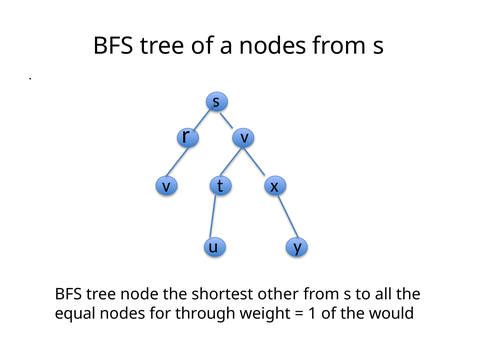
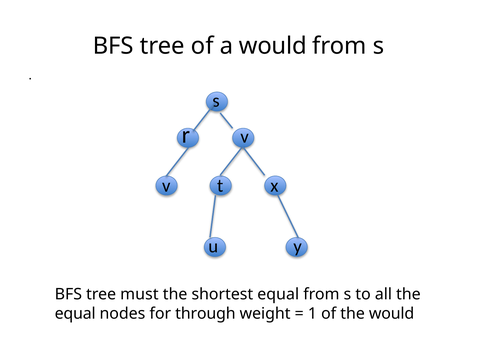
a nodes: nodes -> would (273, 46)
node: node -> must (139, 294)
shortest other: other -> equal (278, 294)
